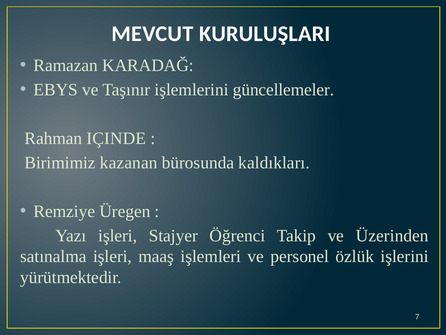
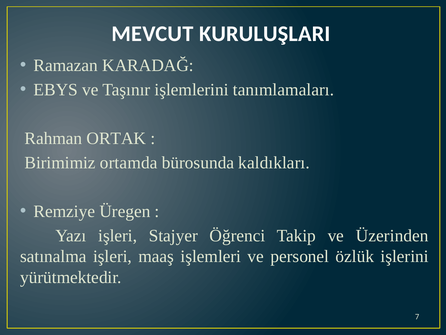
güncellemeler: güncellemeler -> tanımlamaları (284, 89)
IÇINDE: IÇINDE -> ORTAK (116, 138)
kazanan: kazanan -> ortamda (129, 162)
